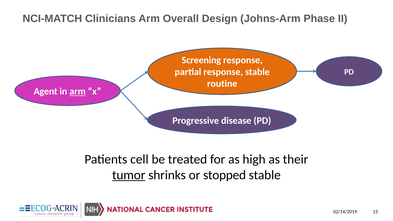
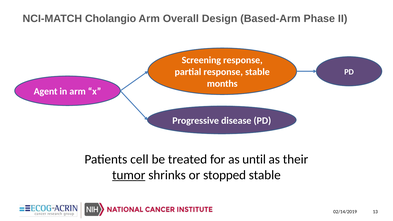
Clinicians: Clinicians -> Cholangio (111, 19)
Johns-Arm: Johns-Arm -> Based-Arm (270, 19)
routine: routine -> months (222, 84)
arm underline: present -> none (78, 91)
high: high -> until (254, 159)
